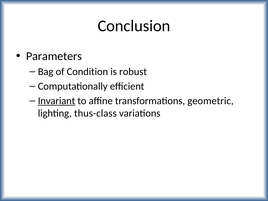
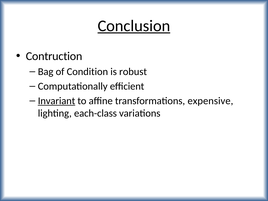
Conclusion underline: none -> present (134, 26)
Parameters: Parameters -> Contruction (54, 56)
geometric: geometric -> expensive (210, 101)
thus-class: thus-class -> each-class (95, 113)
